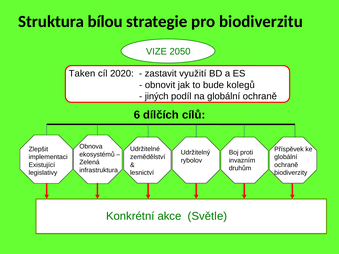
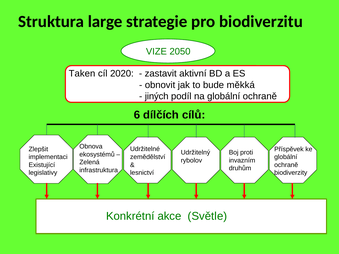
bílou: bílou -> large (105, 22)
využití: využití -> aktivní (193, 74)
kolegů: kolegů -> měkká (241, 85)
